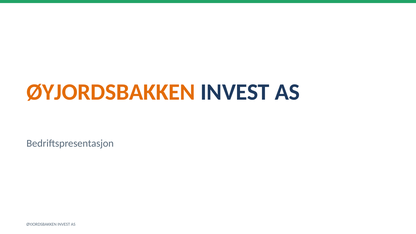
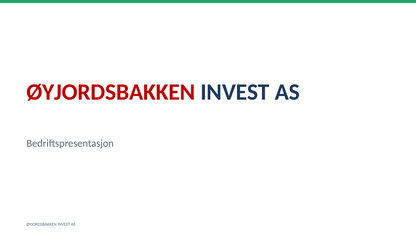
ØYJORDSBAKKEN colour: orange -> red (111, 92)
